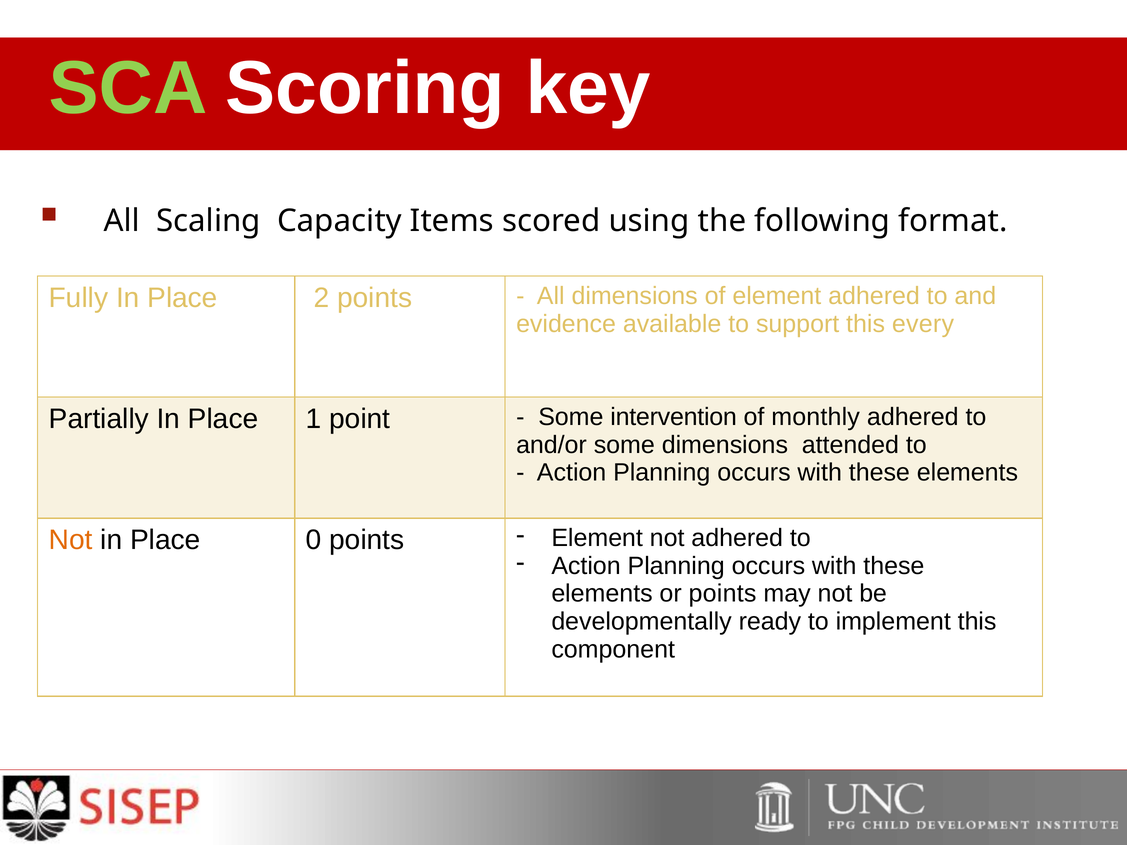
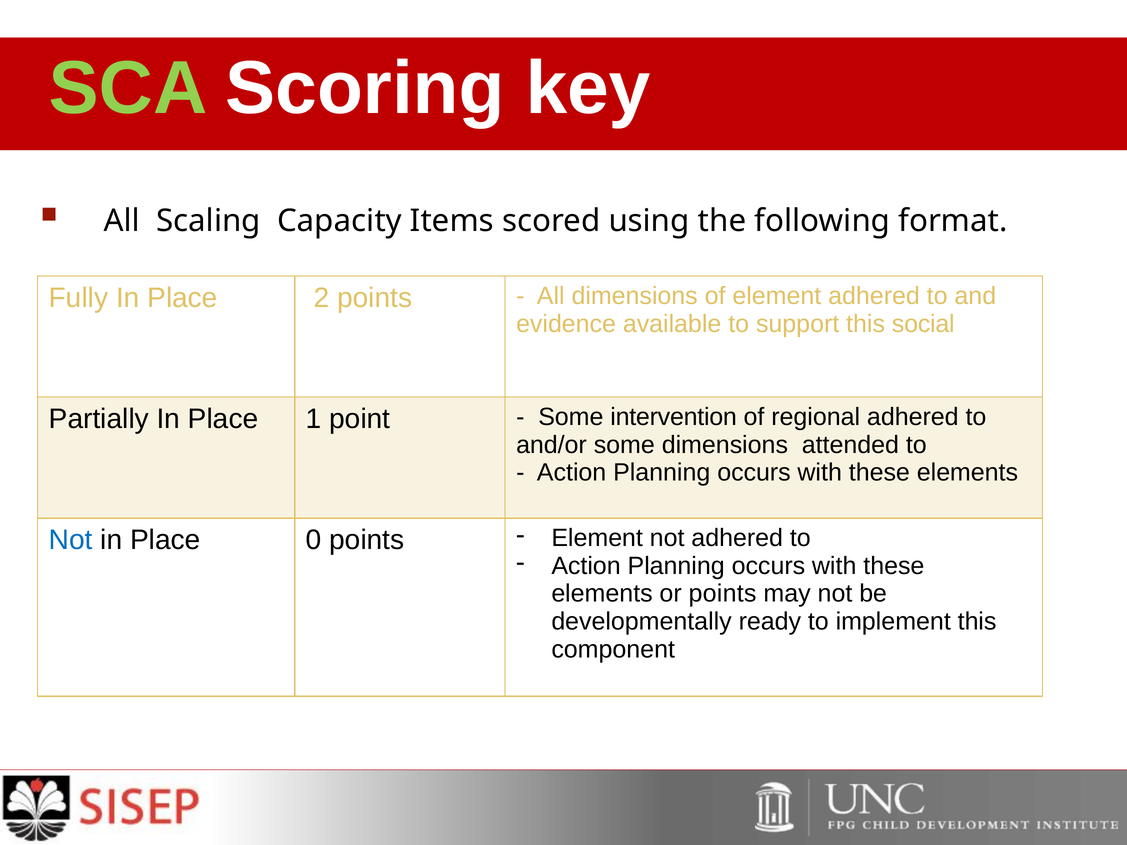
every: every -> social (923, 324)
monthly: monthly -> regional (816, 417)
Not colour: orange -> blue (71, 540)
